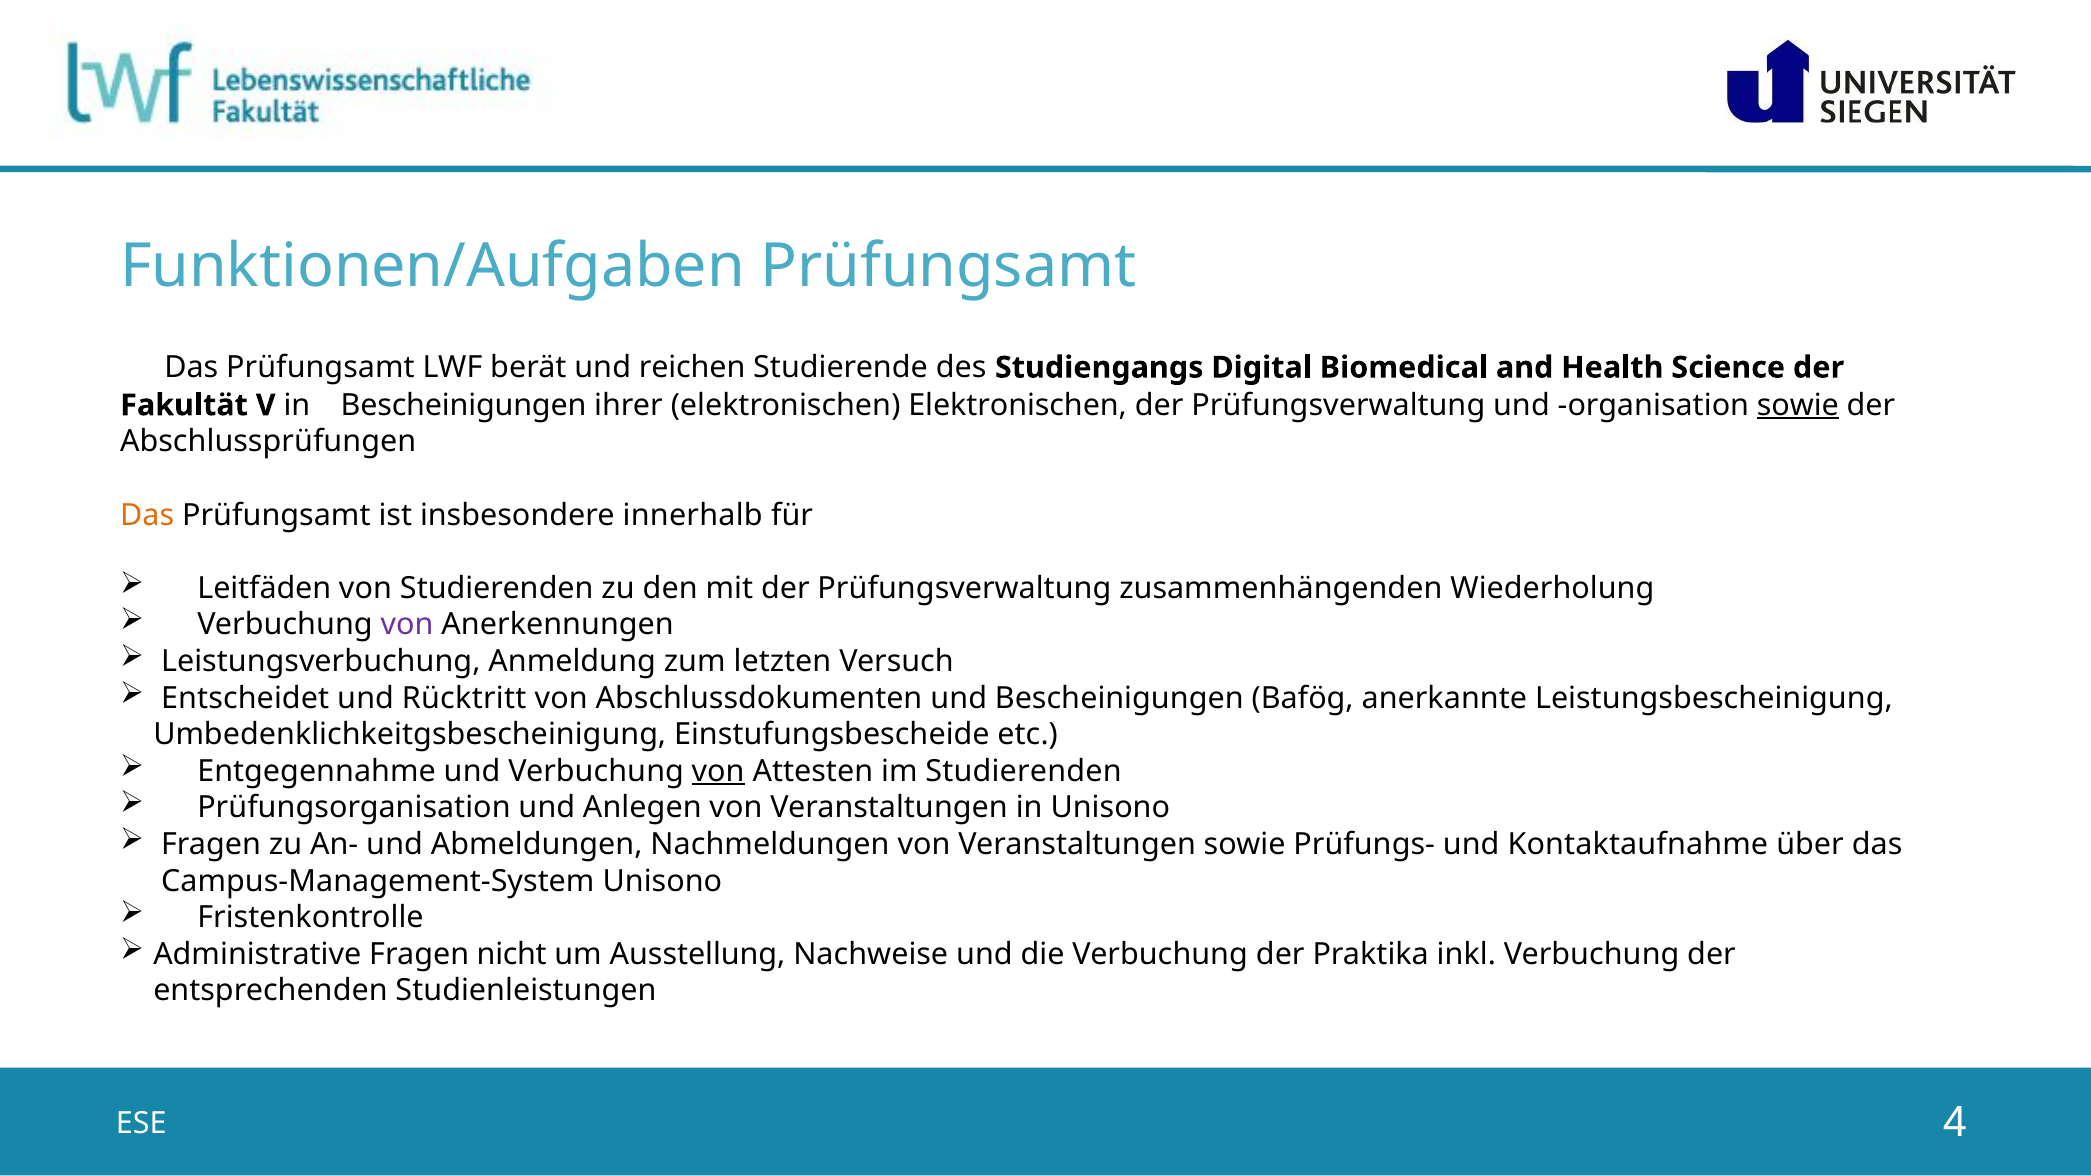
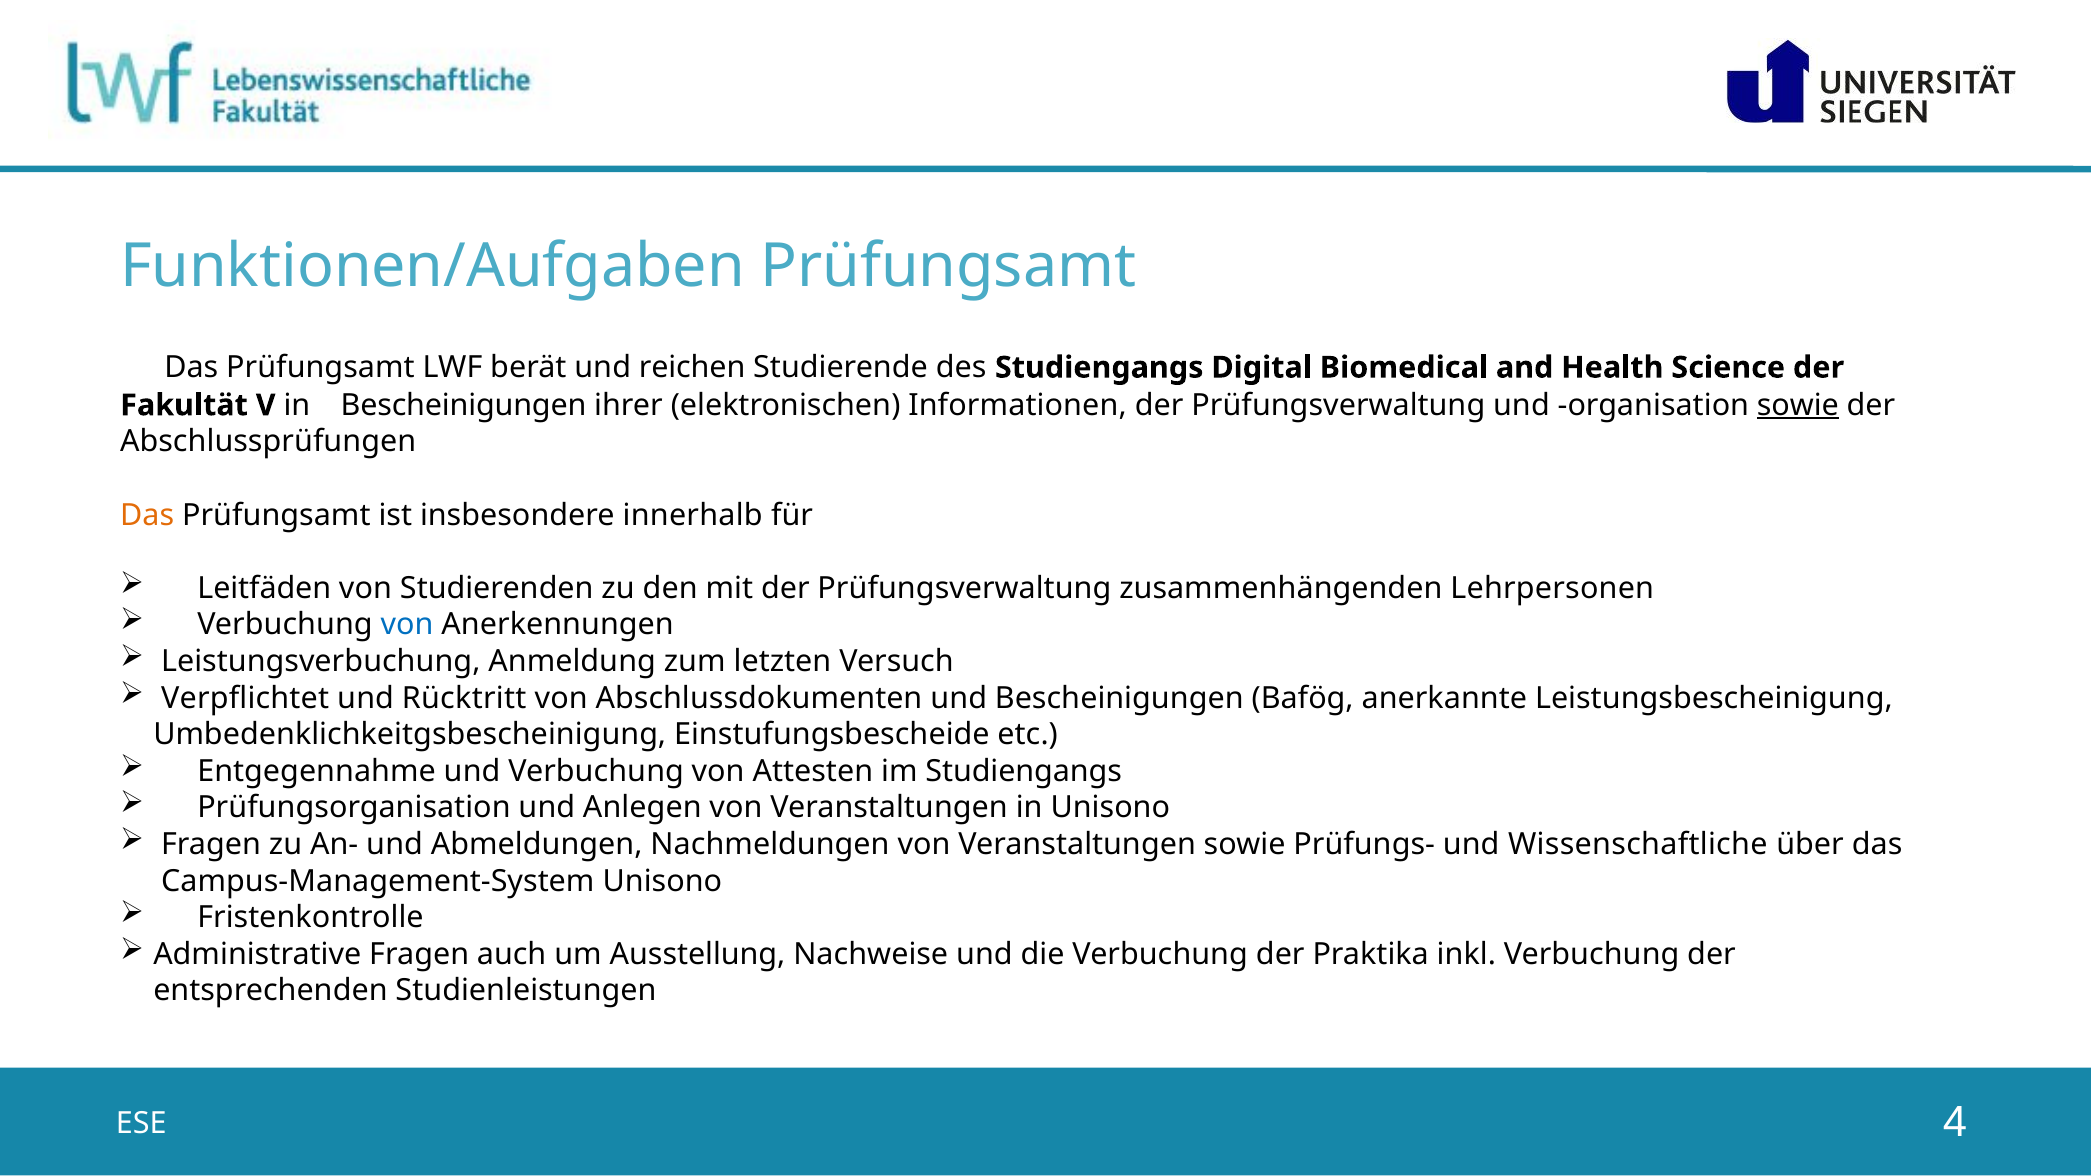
elektronischen Elektronischen: Elektronischen -> Informationen (1017, 405)
Wiederholung: Wiederholung -> Lehrpersonen (1552, 588)
von colour: purple -> blue (407, 625)
Entscheidet: Entscheidet -> Verpflichtet (245, 698)
von underline: present -> none (718, 771)
im Studierenden: Studierenden -> Studiengangs (1024, 771)
Kontaktaufnahme: Kontaktaufnahme -> Wissenschaftliche (1638, 845)
nicht: nicht -> auch (512, 954)
